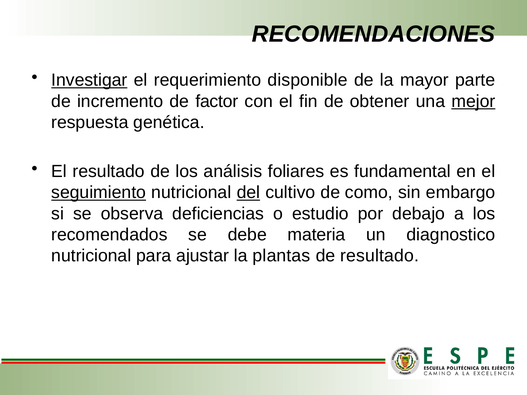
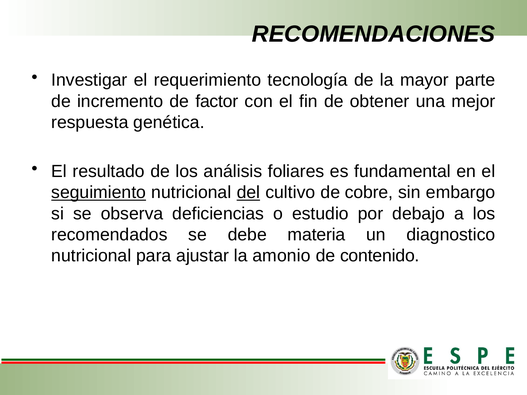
Investigar underline: present -> none (89, 80)
disponible: disponible -> tecnología (308, 80)
mejor underline: present -> none (473, 101)
como: como -> cobre (369, 193)
plantas: plantas -> amonio (282, 256)
de resultado: resultado -> contenido (380, 256)
